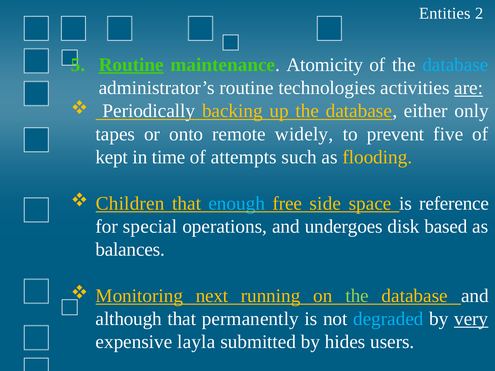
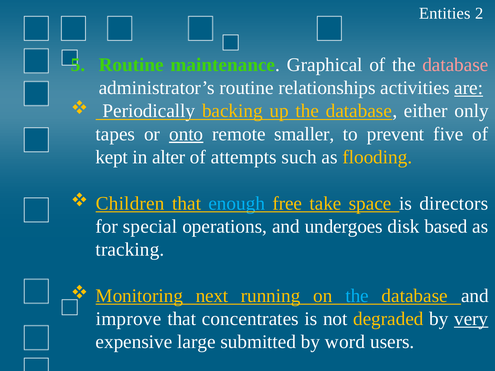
Routine underline: present -> none (131, 65)
Atomicity: Atomicity -> Graphical (325, 65)
database colour: light blue -> pink (455, 65)
technologies: technologies -> relationships (327, 88)
onto underline: none -> present (186, 134)
widely: widely -> smaller (304, 134)
time: time -> alter (169, 157)
side: side -> take (326, 203)
reference: reference -> directors (454, 203)
balances: balances -> tracking (130, 250)
the colour: light green -> light blue (357, 296)
although: although -> improve (129, 319)
permanently: permanently -> concentrates (250, 319)
degraded colour: light blue -> yellow (388, 319)
layla: layla -> large (196, 342)
hides: hides -> word (345, 342)
